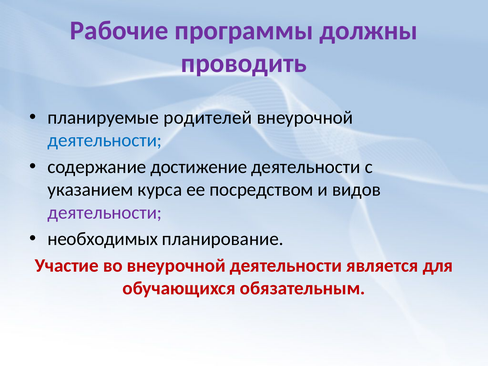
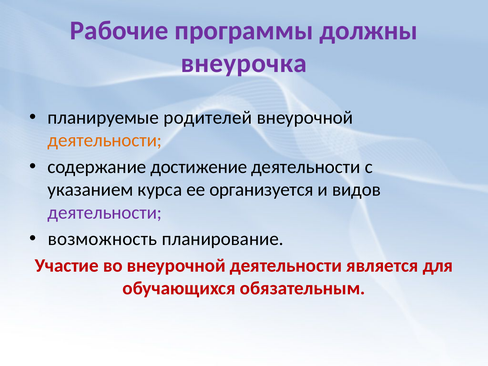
проводить: проводить -> внеурочка (244, 63)
деятельности colour: blue -> orange (105, 140)
посредством: посредством -> организуется (261, 190)
необходимых: необходимых -> возможность (103, 239)
